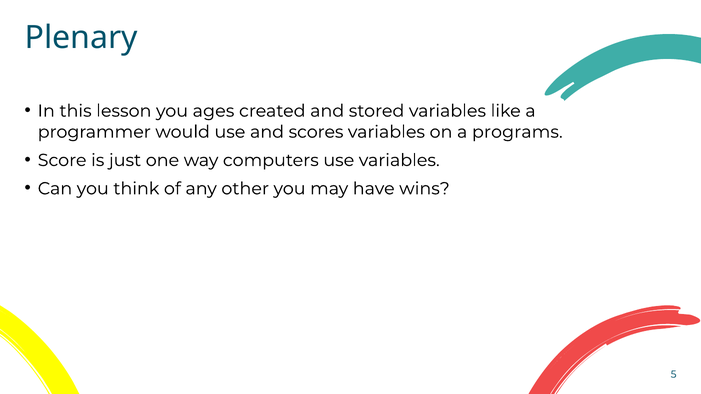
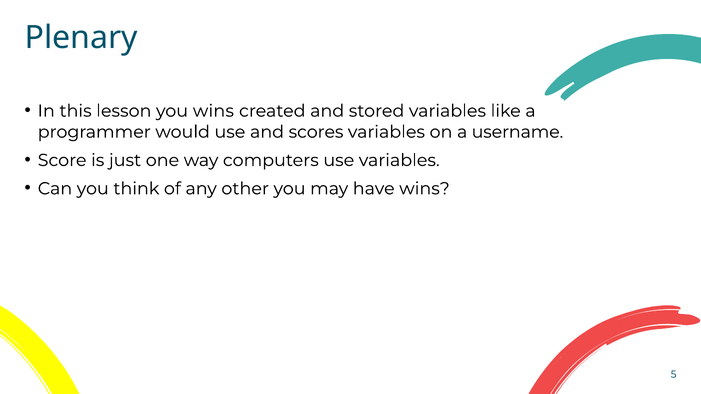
you ages: ages -> wins (213, 111)
programs: programs -> username (517, 132)
